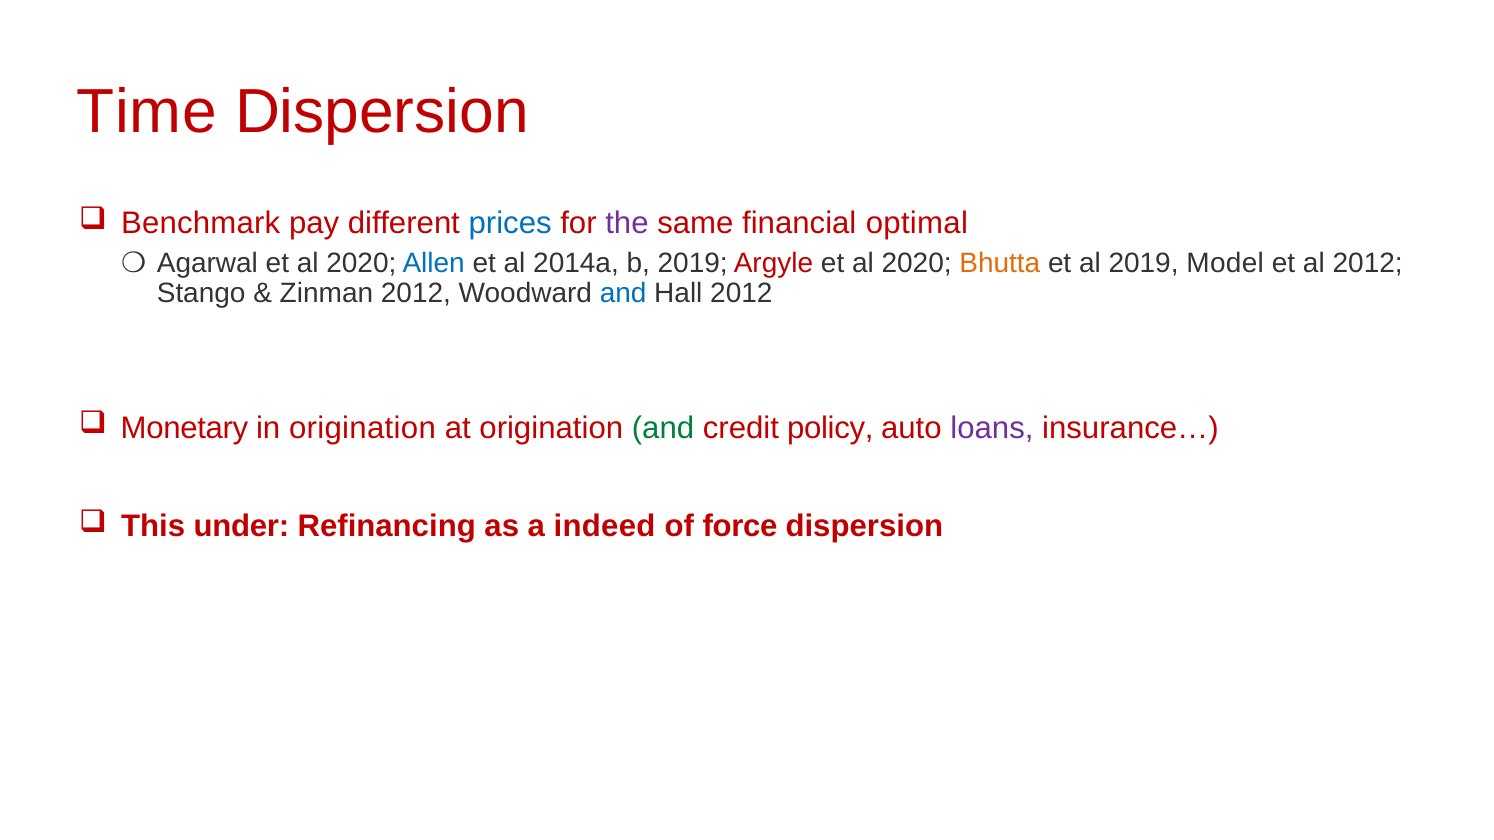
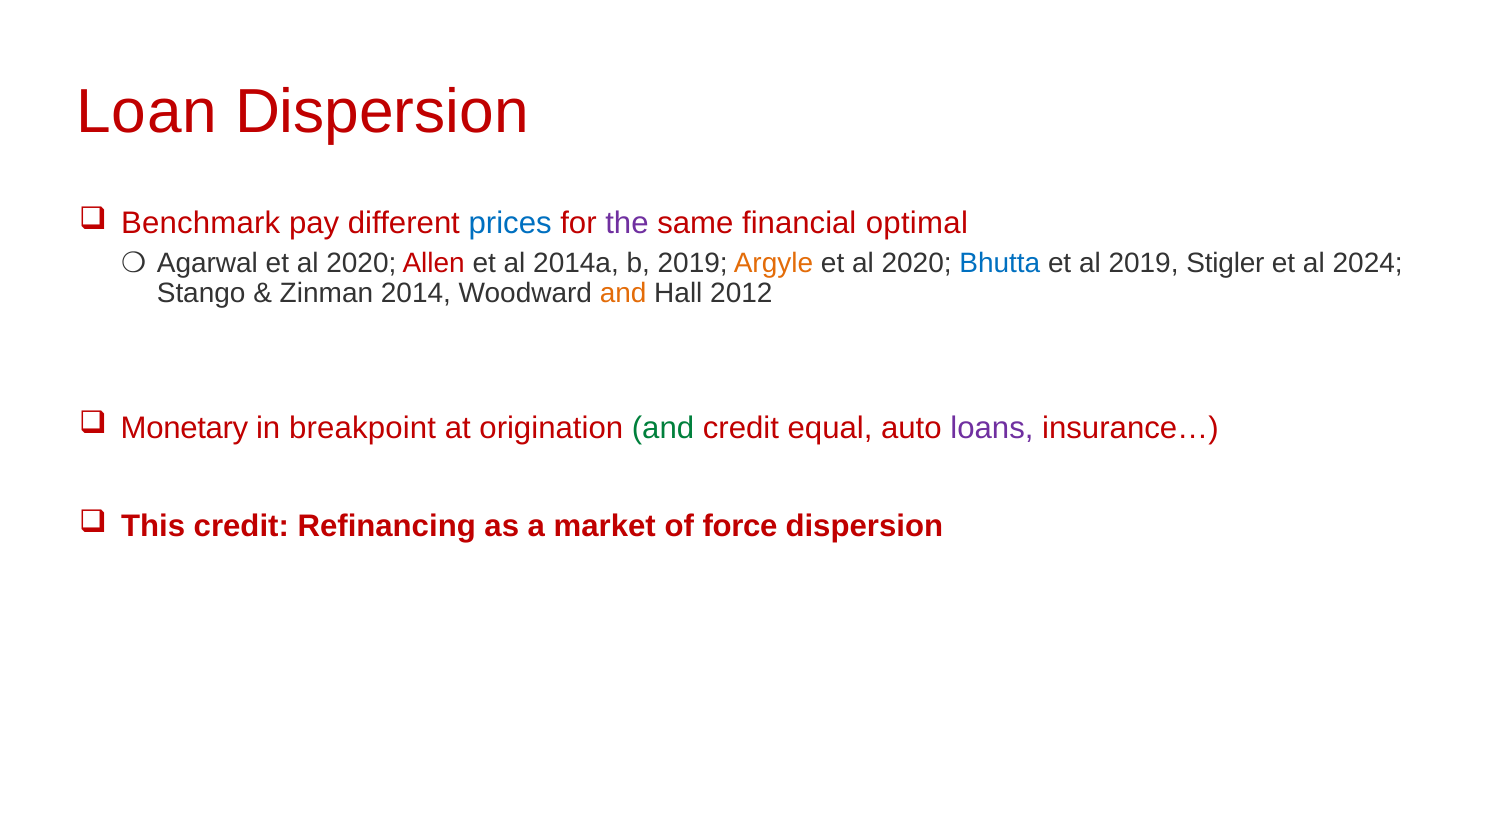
Time: Time -> Loan (147, 112)
Allen colour: blue -> red (434, 263)
Argyle colour: red -> orange (773, 263)
Bhutta colour: orange -> blue (1000, 263)
Model: Model -> Stigler (1225, 263)
al 2012: 2012 -> 2024 (1368, 263)
Zinman 2012: 2012 -> 2014 (416, 294)
and colour: blue -> orange (623, 294)
in origination: origination -> breakpoint (363, 428)
policy: policy -> equal (830, 428)
This under: under -> credit (241, 527)
indeed: indeed -> market (605, 527)
